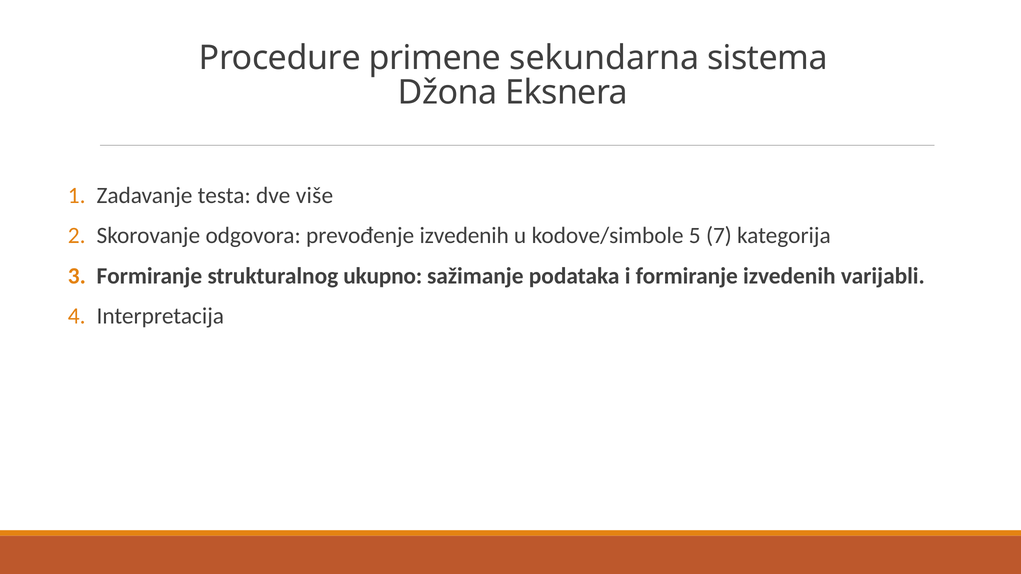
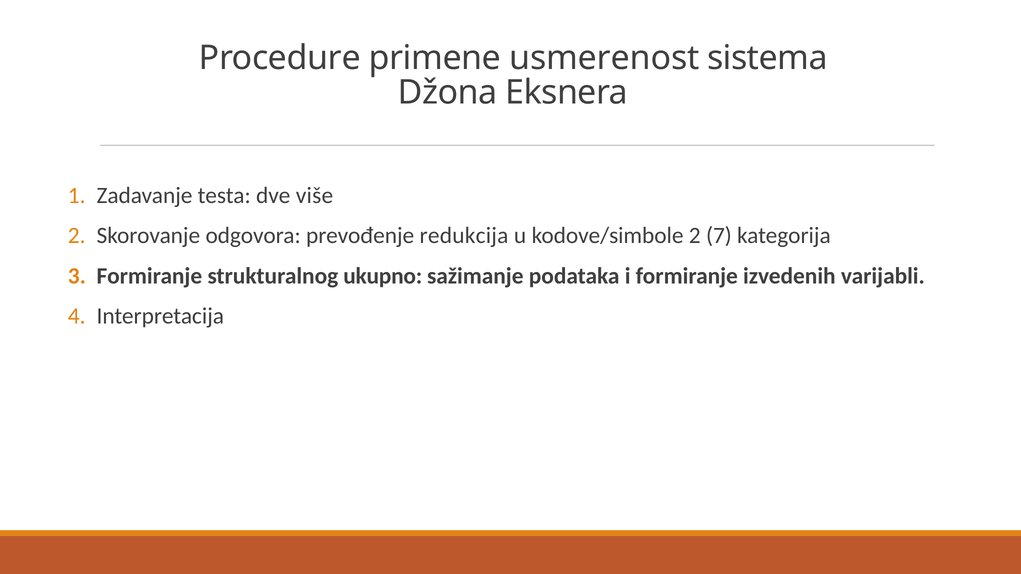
sekundarna: sekundarna -> usmerenost (604, 58)
prevođenje izvedenih: izvedenih -> redukcija (464, 236)
kodove/simbole 5: 5 -> 2 (695, 236)
